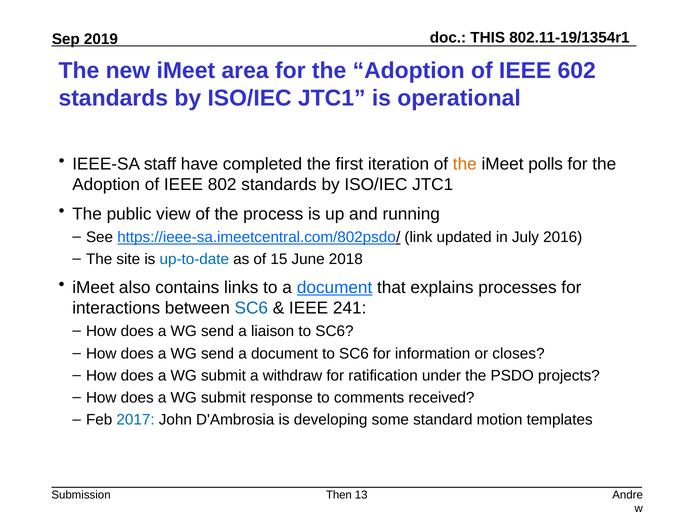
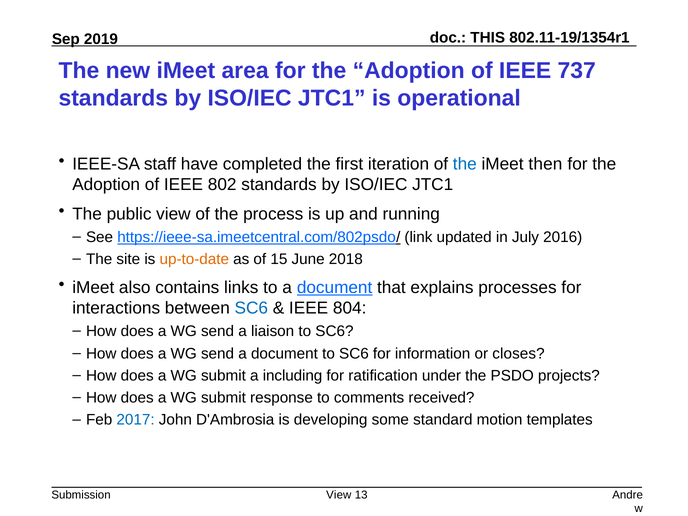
602: 602 -> 737 (577, 70)
the colour: orange -> blue (465, 164)
polls: polls -> then (545, 164)
up-to-date colour: blue -> orange (194, 259)
241: 241 -> 804 (350, 308)
withdraw: withdraw -> including (293, 376)
Then: Then -> View (339, 495)
